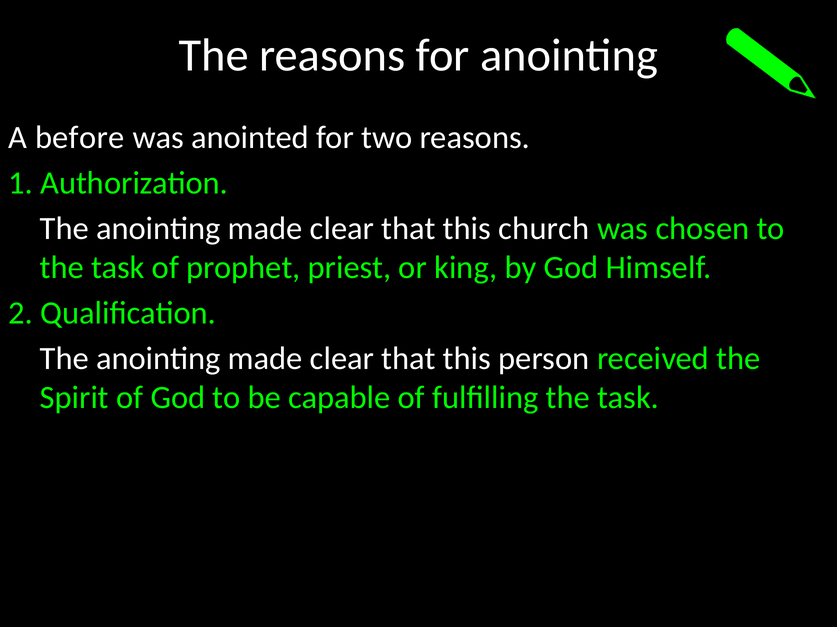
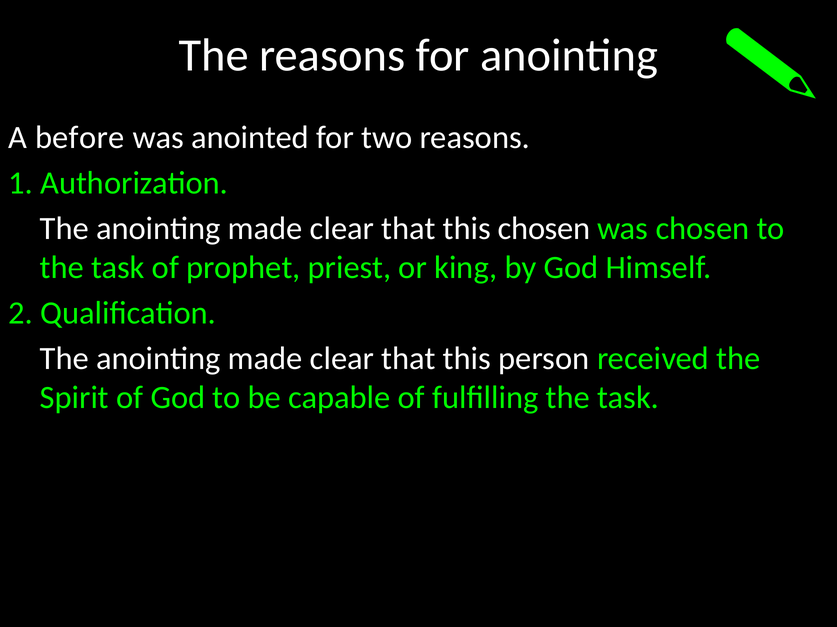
this church: church -> chosen (544, 229)
